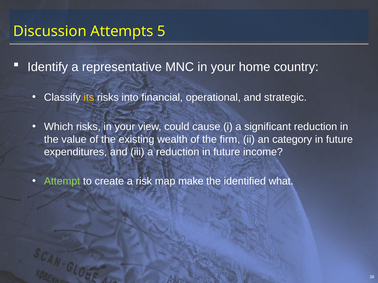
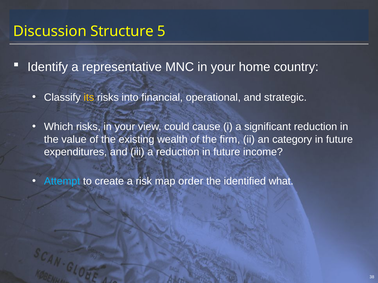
Attempts: Attempts -> Structure (122, 31)
Attempt colour: light green -> light blue (62, 182)
make: make -> order (191, 182)
